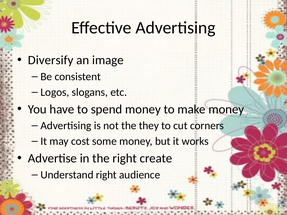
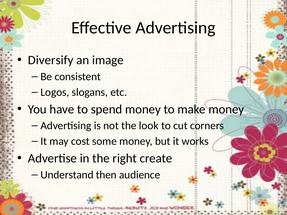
they: they -> look (149, 126)
Understand right: right -> then (106, 175)
